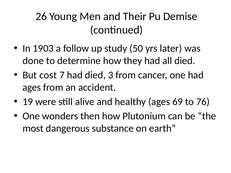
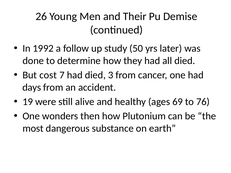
1903: 1903 -> 1992 (43, 48)
ages: ages -> days (32, 87)
